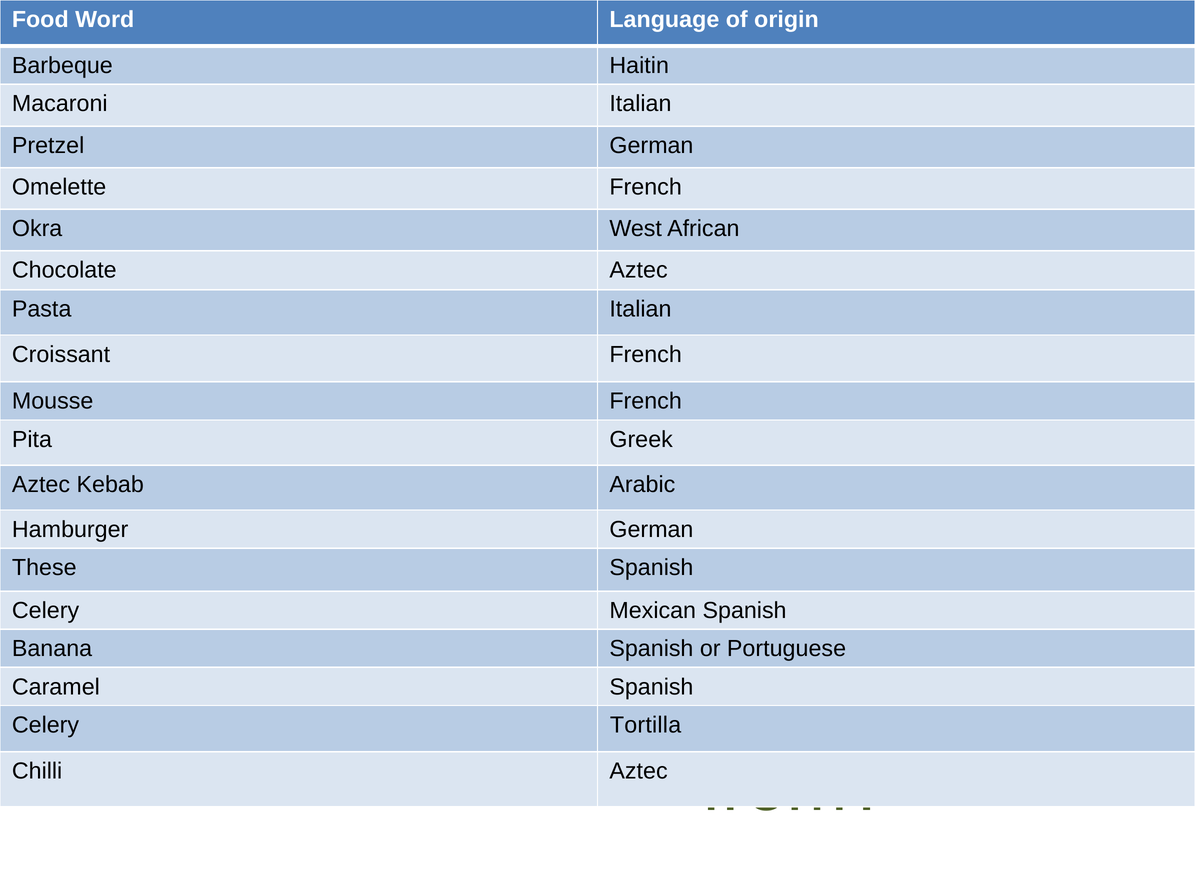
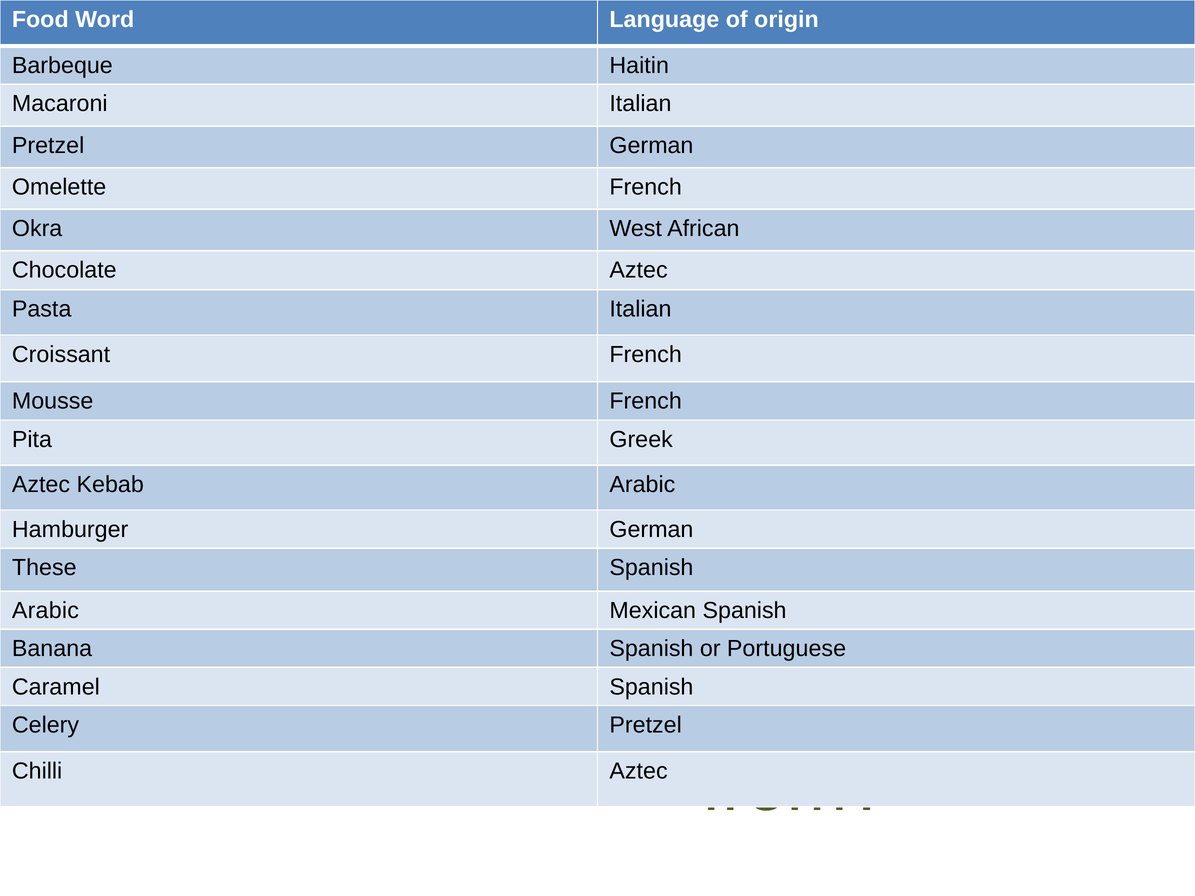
Celery: Celery -> Arabic (45, 611)
Celery Tortilla: Tortilla -> Pretzel (646, 725)
